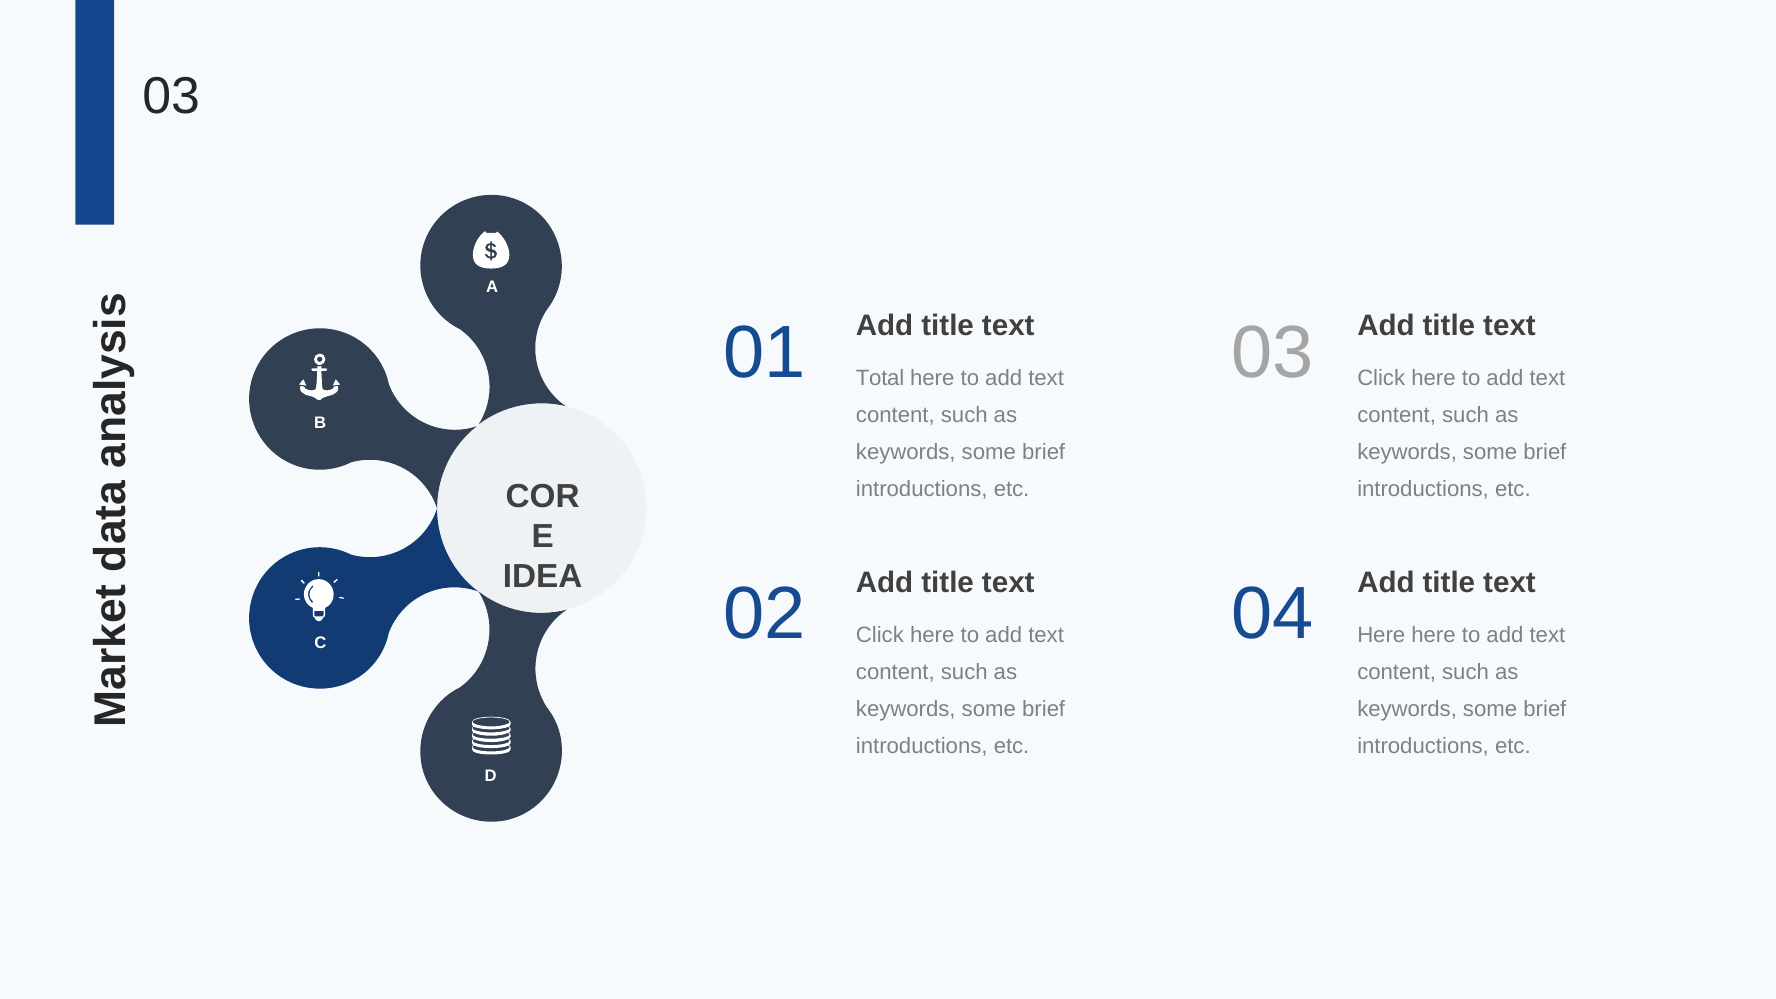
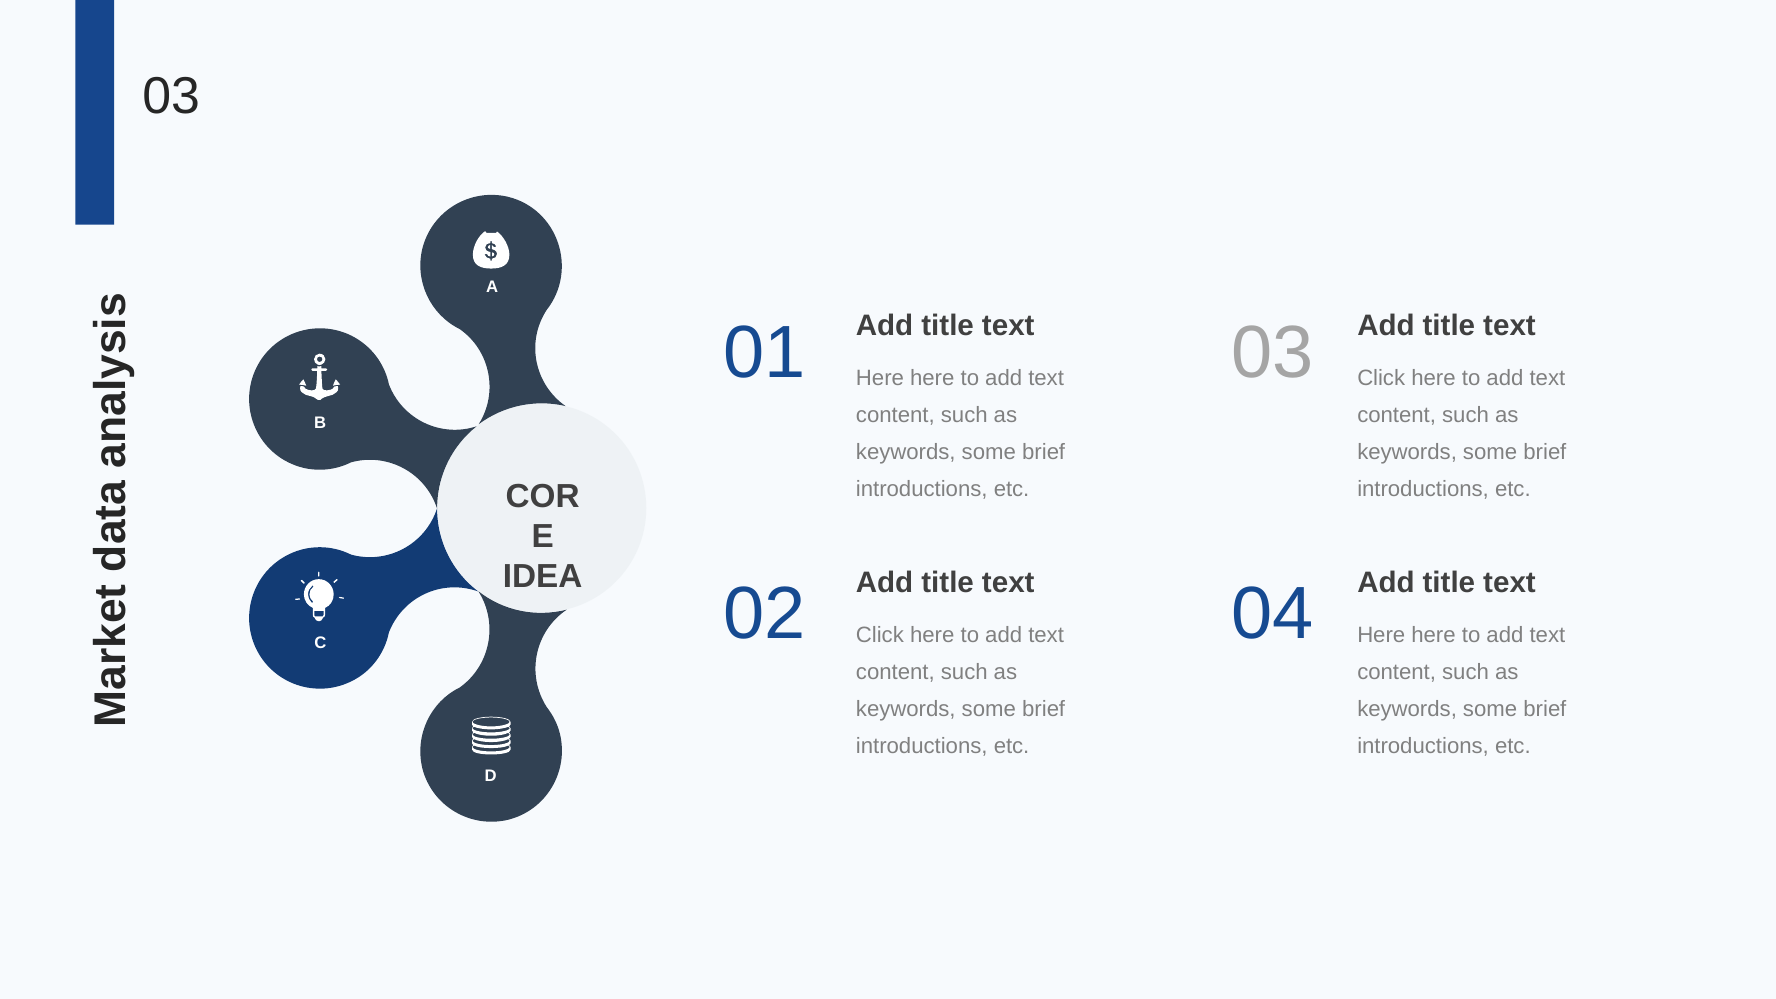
Total: Total -> Here (880, 378)
